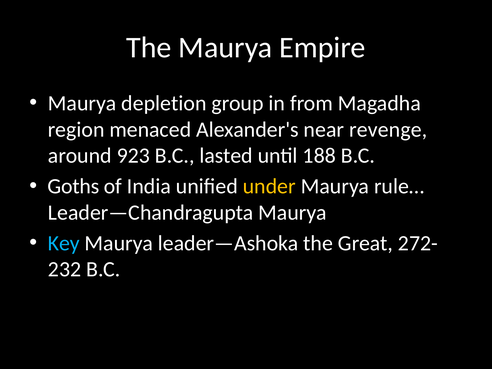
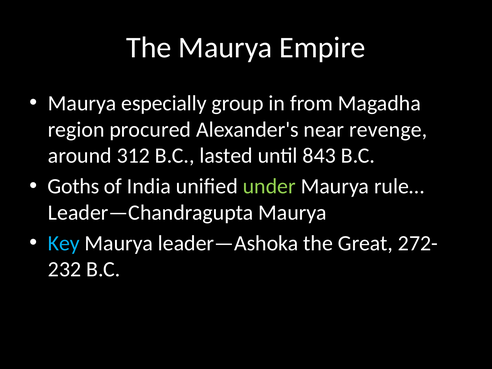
depletion: depletion -> especially (164, 103)
menaced: menaced -> procured (150, 129)
923: 923 -> 312 (133, 156)
188: 188 -> 843 (319, 156)
under colour: yellow -> light green (269, 186)
